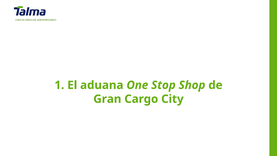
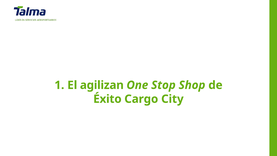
aduana: aduana -> agilizan (102, 85)
Gran: Gran -> Éxito (107, 99)
